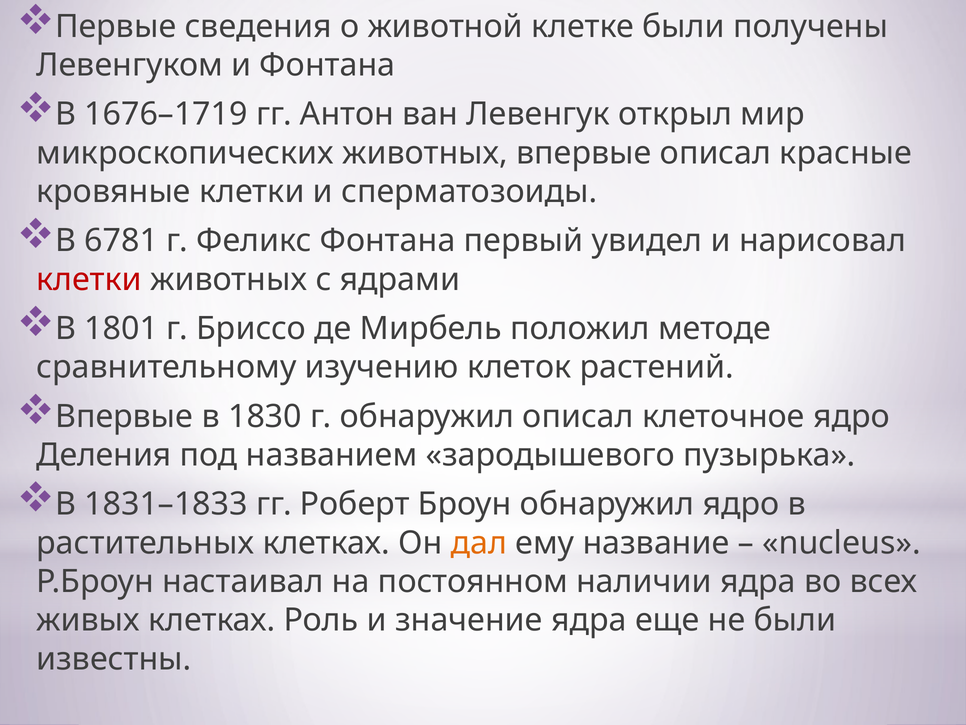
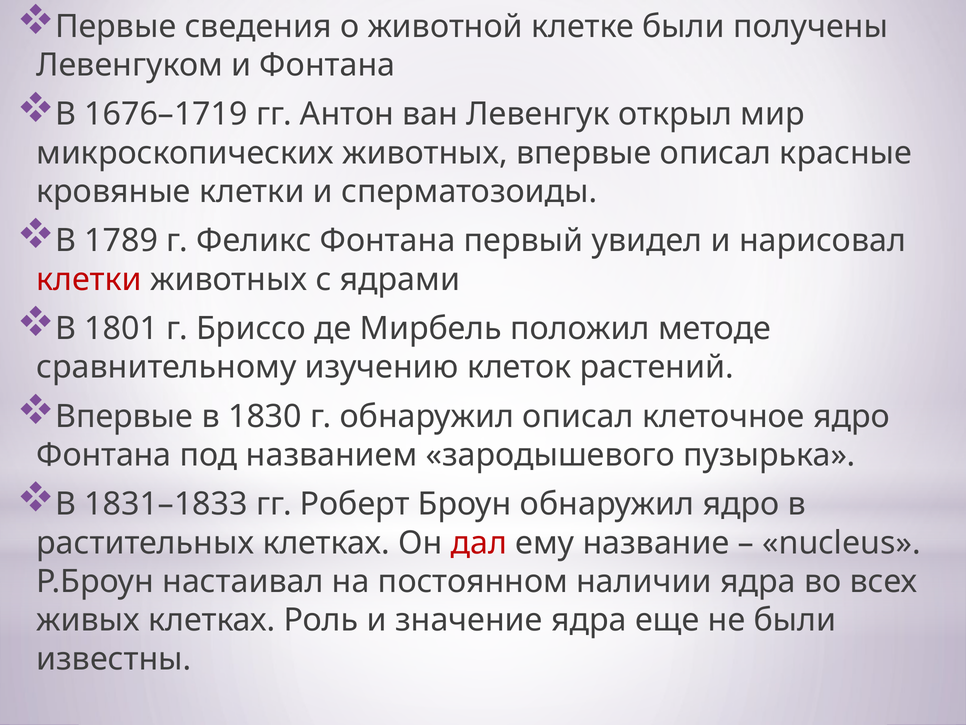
6781: 6781 -> 1789 (121, 241)
Деления: Деления -> Фонтана (104, 455)
дал colour: orange -> red (479, 543)
